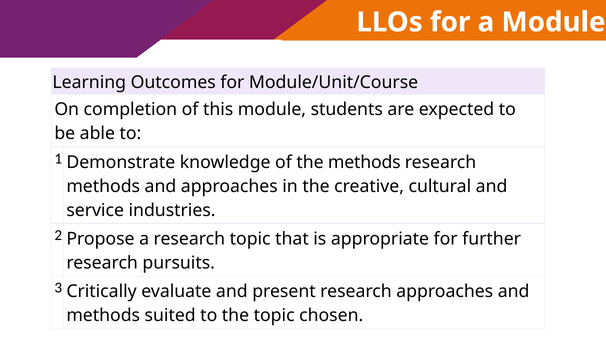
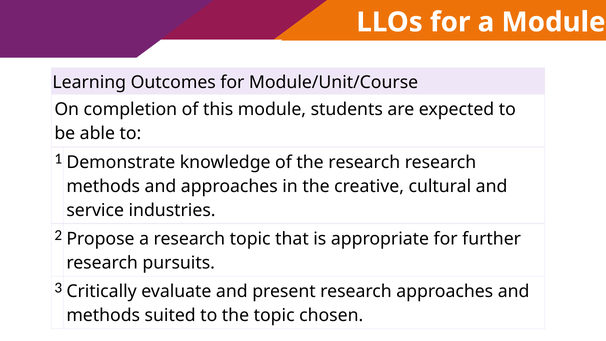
the methods: methods -> research (364, 162)
